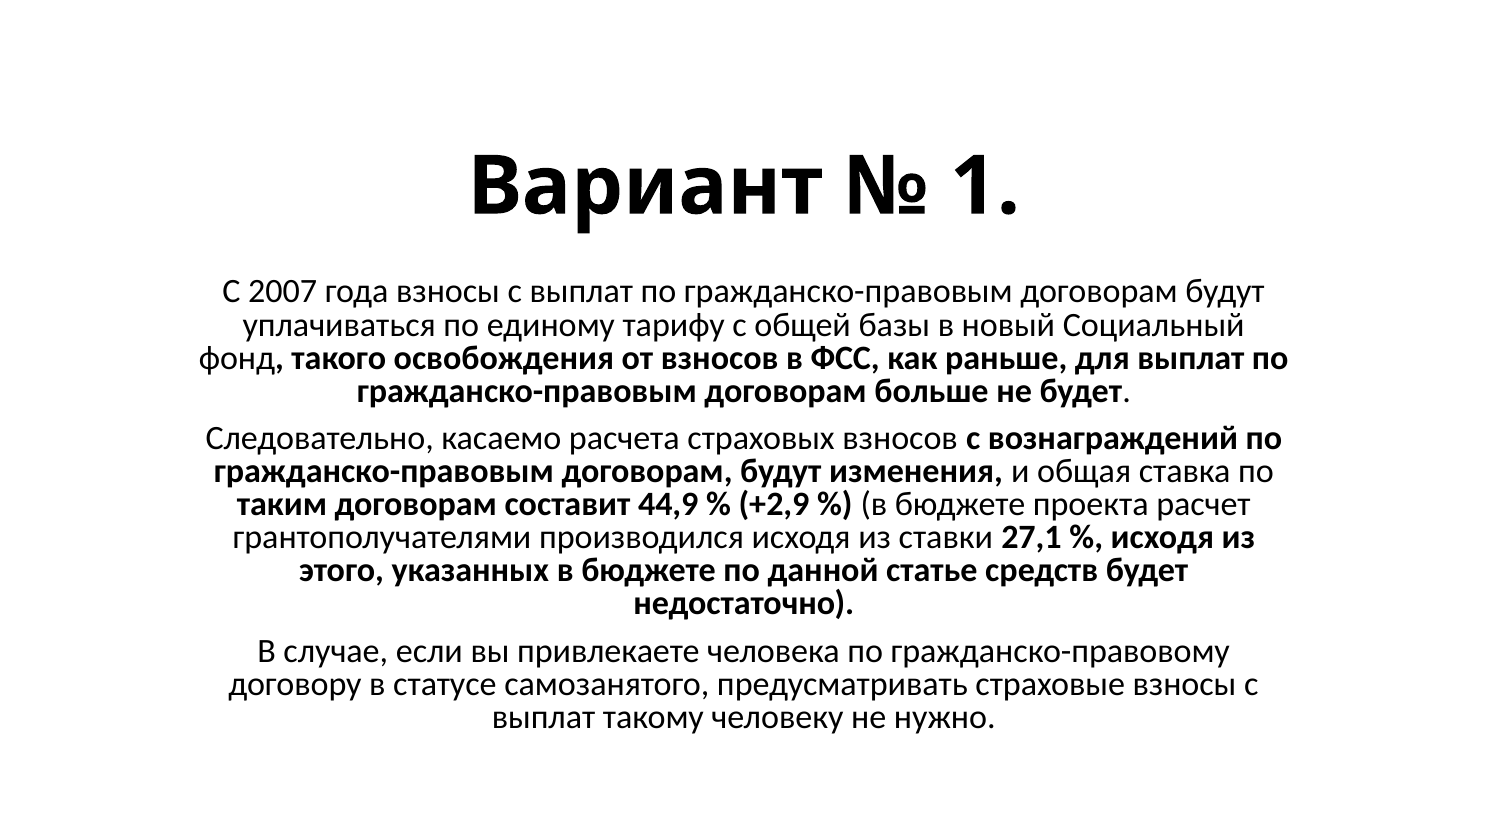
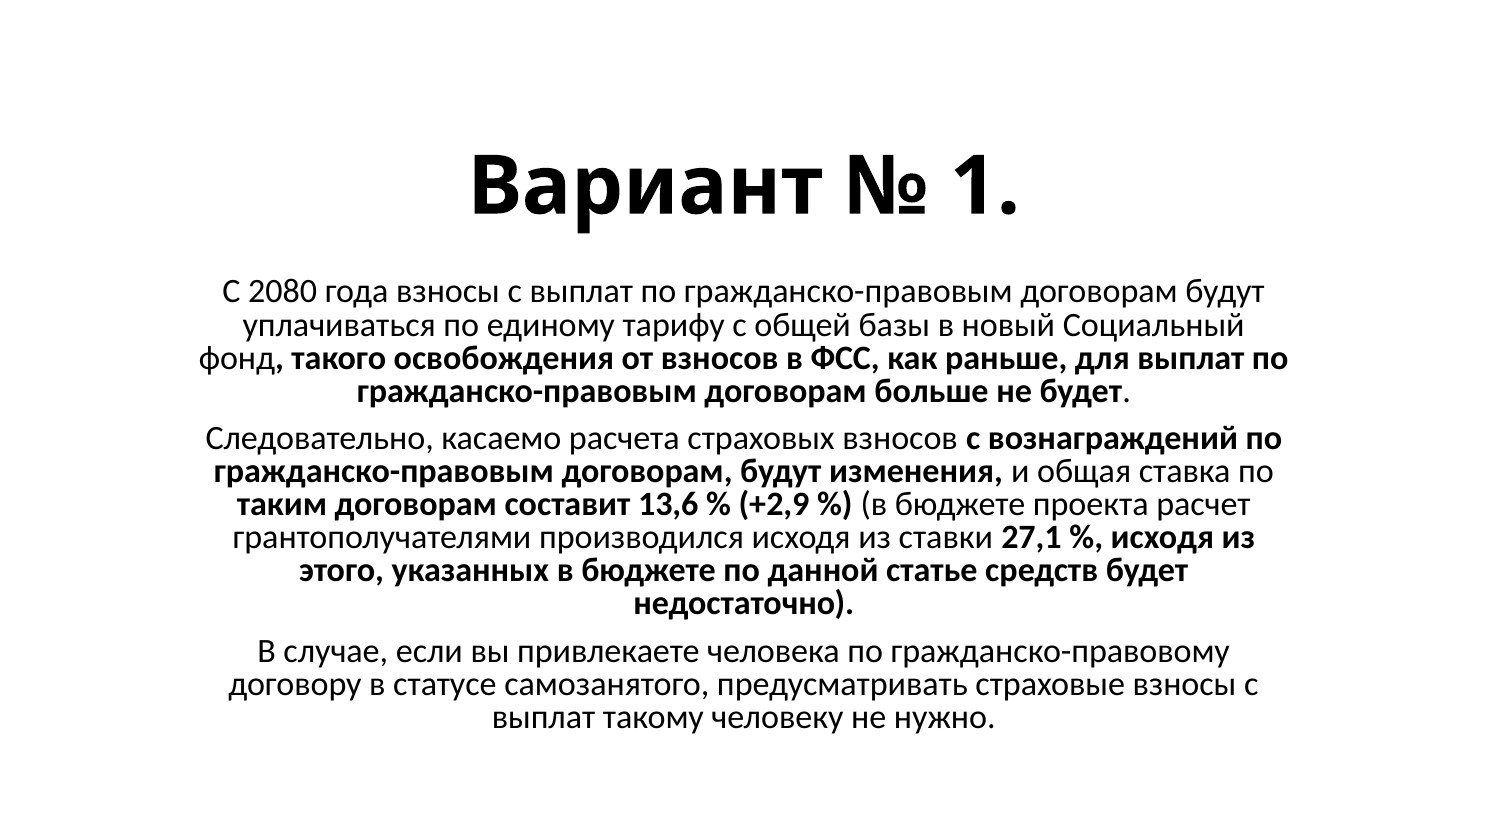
2007: 2007 -> 2080 (283, 292)
44,9: 44,9 -> 13,6 (668, 504)
